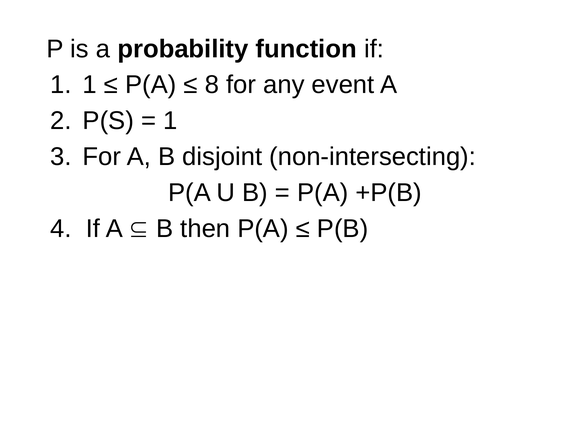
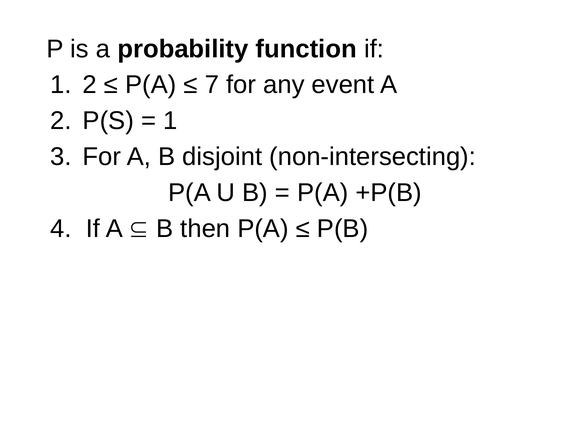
1 1: 1 -> 2 (90, 85)
8: 8 -> 7 (212, 85)
